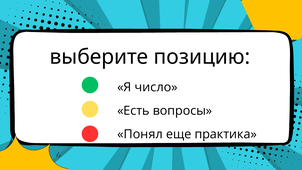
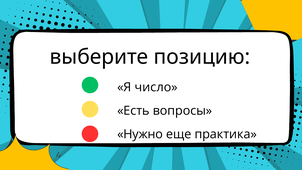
Понял: Понял -> Нужно (140, 134)
